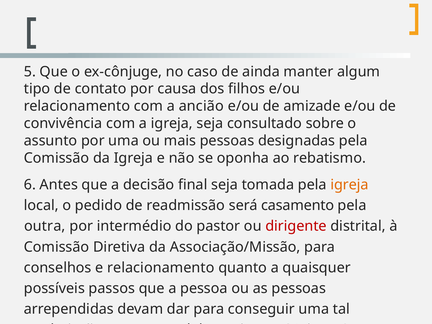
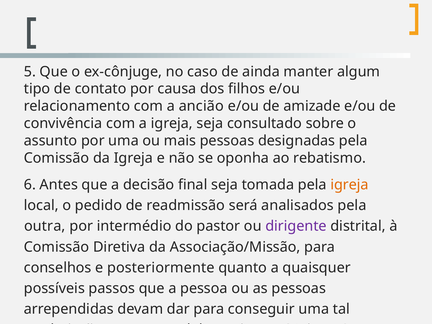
casamento: casamento -> analisados (298, 205)
dirigente colour: red -> purple (296, 226)
e relacionamento: relacionamento -> posteriormente (161, 268)
